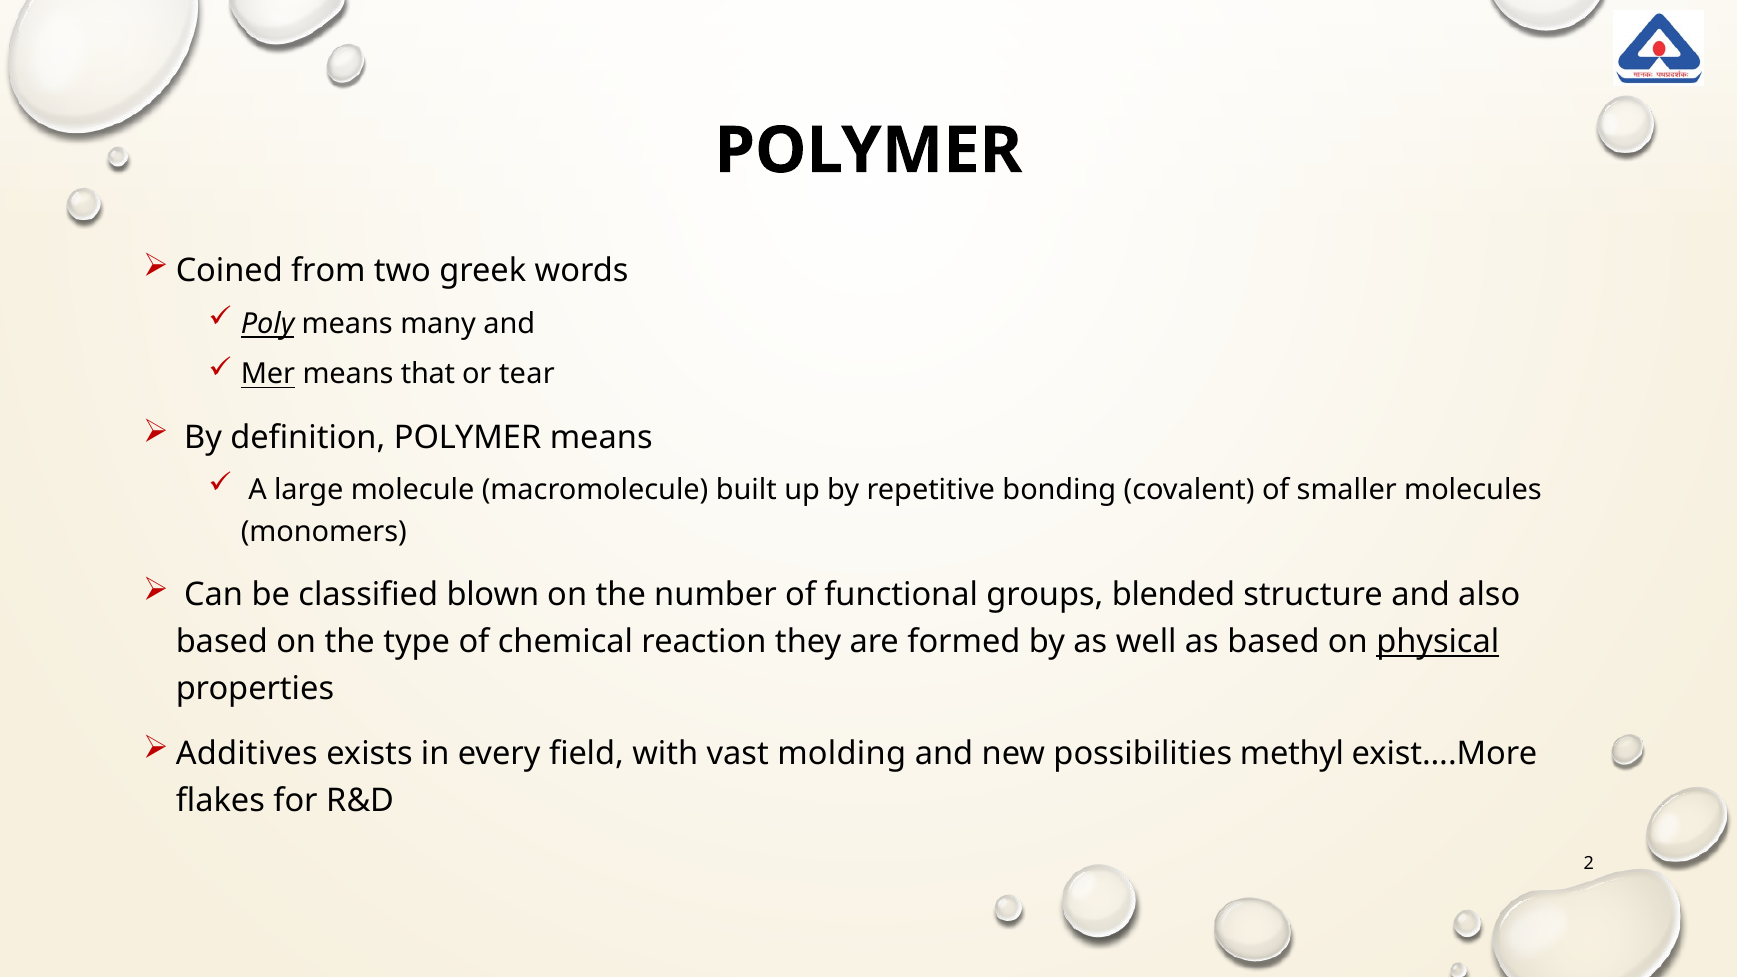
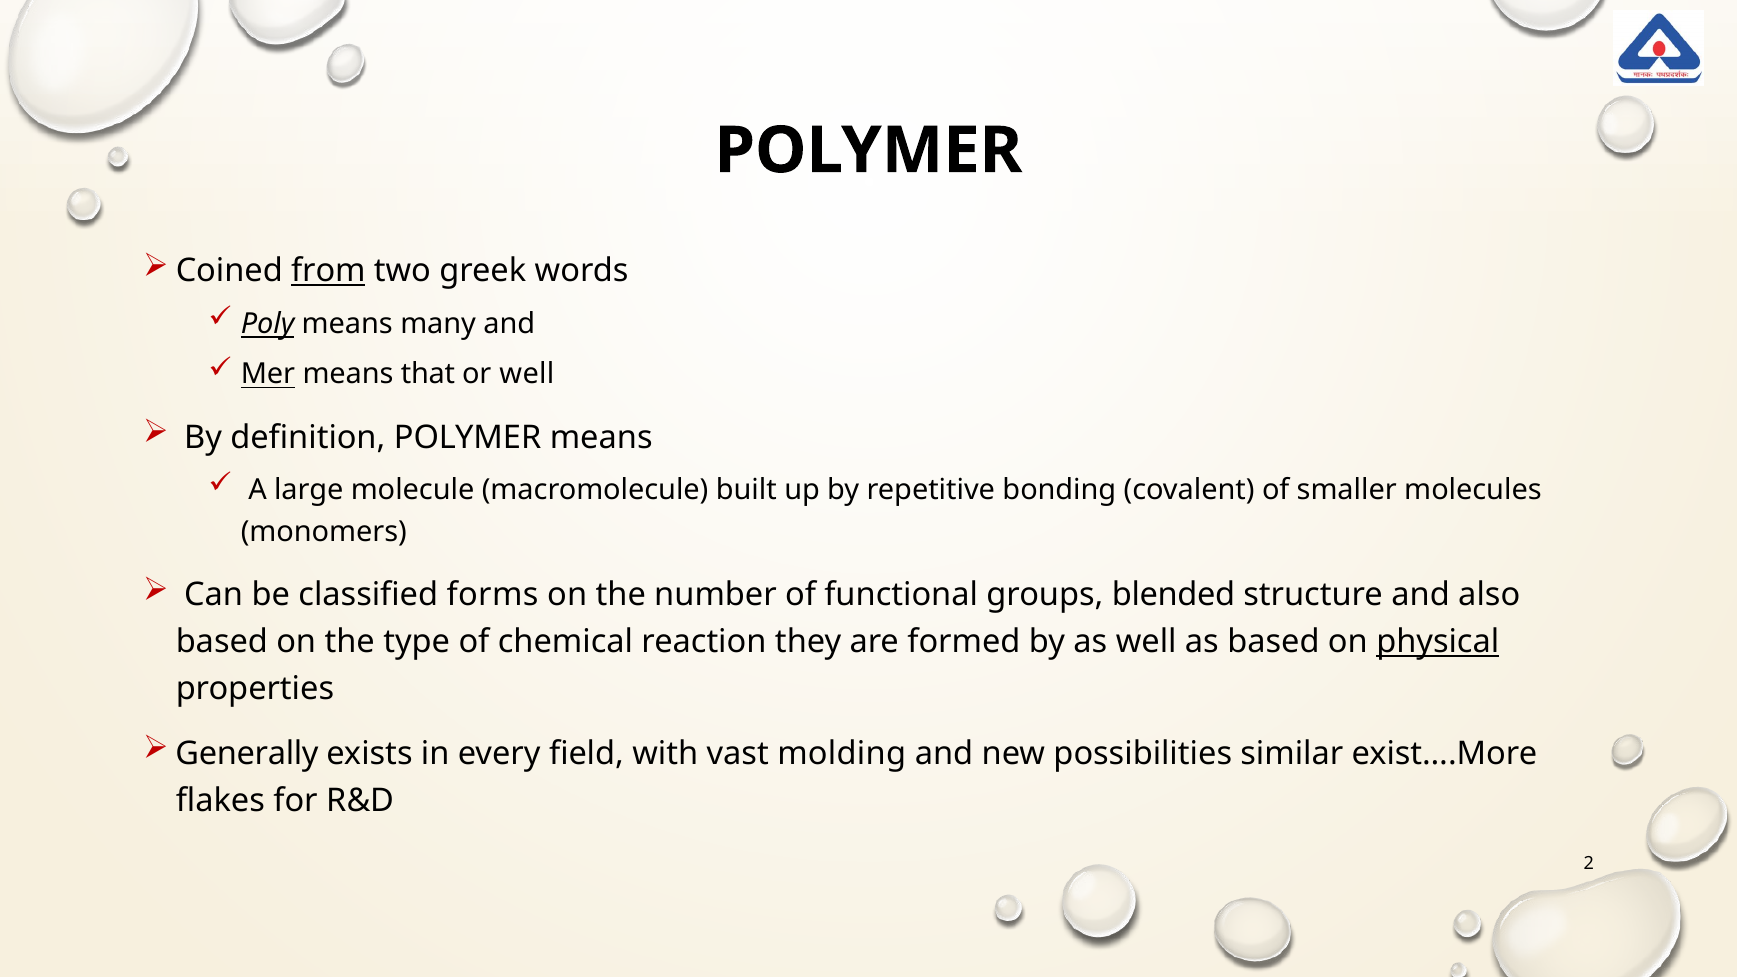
from underline: none -> present (328, 271)
or tear: tear -> well (527, 374)
blown: blown -> forms (493, 595)
Additives: Additives -> Generally (247, 753)
methyl: methyl -> similar (1292, 753)
